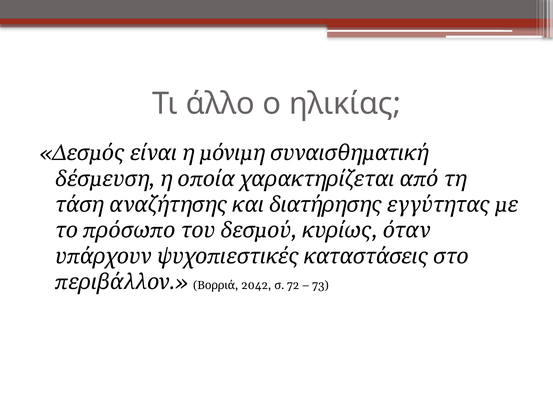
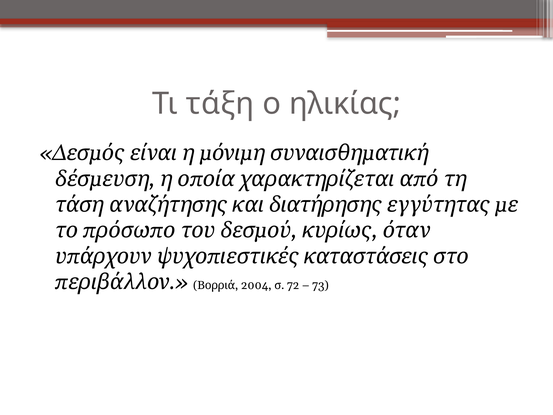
άλλο: άλλο -> τάξη (220, 104)
2042: 2042 -> 2004 (256, 285)
